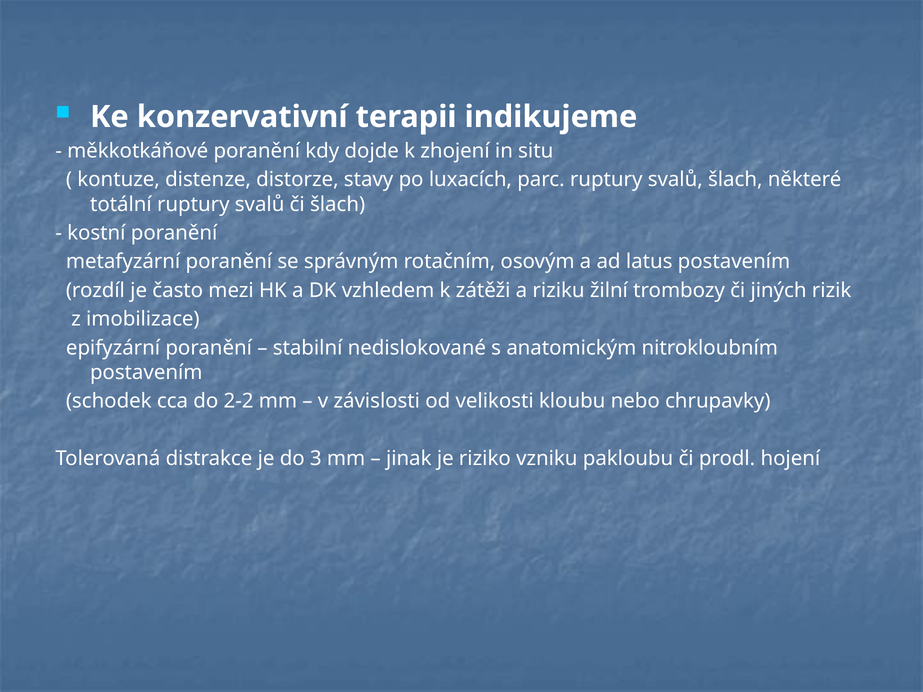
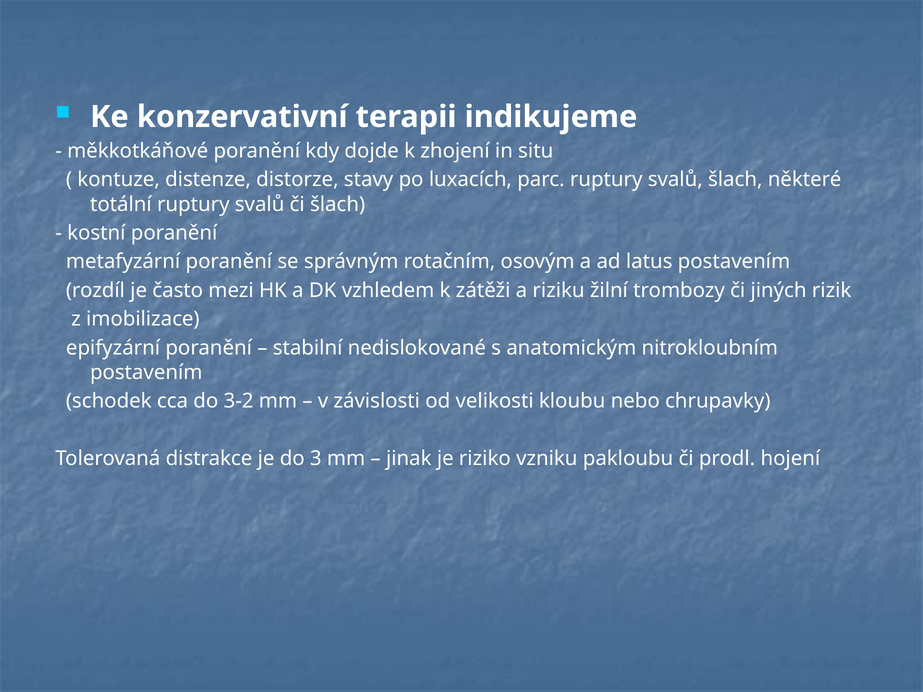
2-2: 2-2 -> 3-2 (239, 401)
